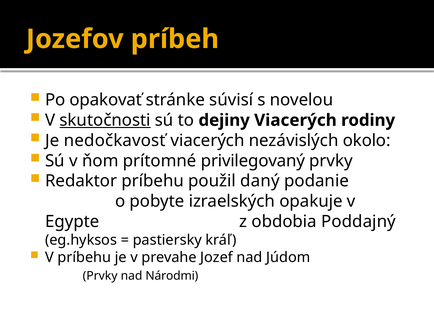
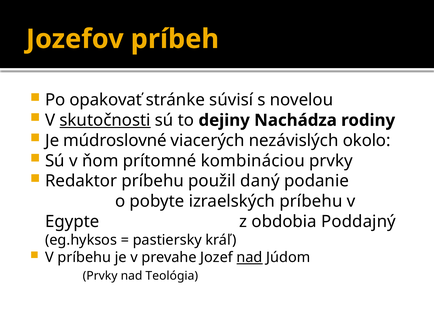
dejiny Viacerých: Viacerých -> Nachádza (295, 120)
nedočkavosť: nedočkavosť -> múdroslovné (115, 140)
privilegovaný: privilegovaný -> kombináciou (253, 161)
izraelských opakuje: opakuje -> príbehu (311, 201)
nad underline: none -> present (250, 257)
Národmi: Národmi -> Teológia (172, 275)
